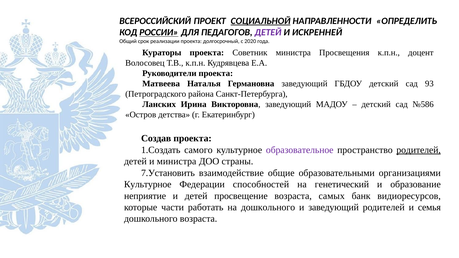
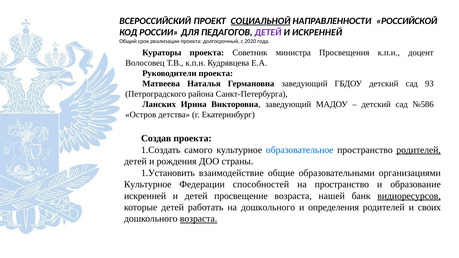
ОПРЕДЕЛИТЬ: ОПРЕДЕЛИТЬ -> РОССИЙСКОЙ (407, 21)
РОССИИ underline: present -> none (159, 32)
образовательное colour: purple -> blue (300, 150)
и министра: министра -> рождения (177, 162)
7.Установить: 7.Установить -> 1.Установить (168, 173)
на генетический: генетический -> пространство (342, 185)
неприятие: неприятие -> искренней (145, 196)
самых: самых -> нашей (332, 196)
видиоресурсов underline: none -> present (409, 196)
которые части: части -> детей (173, 207)
и заведующий: заведующий -> определения (334, 207)
семья: семья -> своих (429, 207)
возраста underline: none -> present (199, 219)
